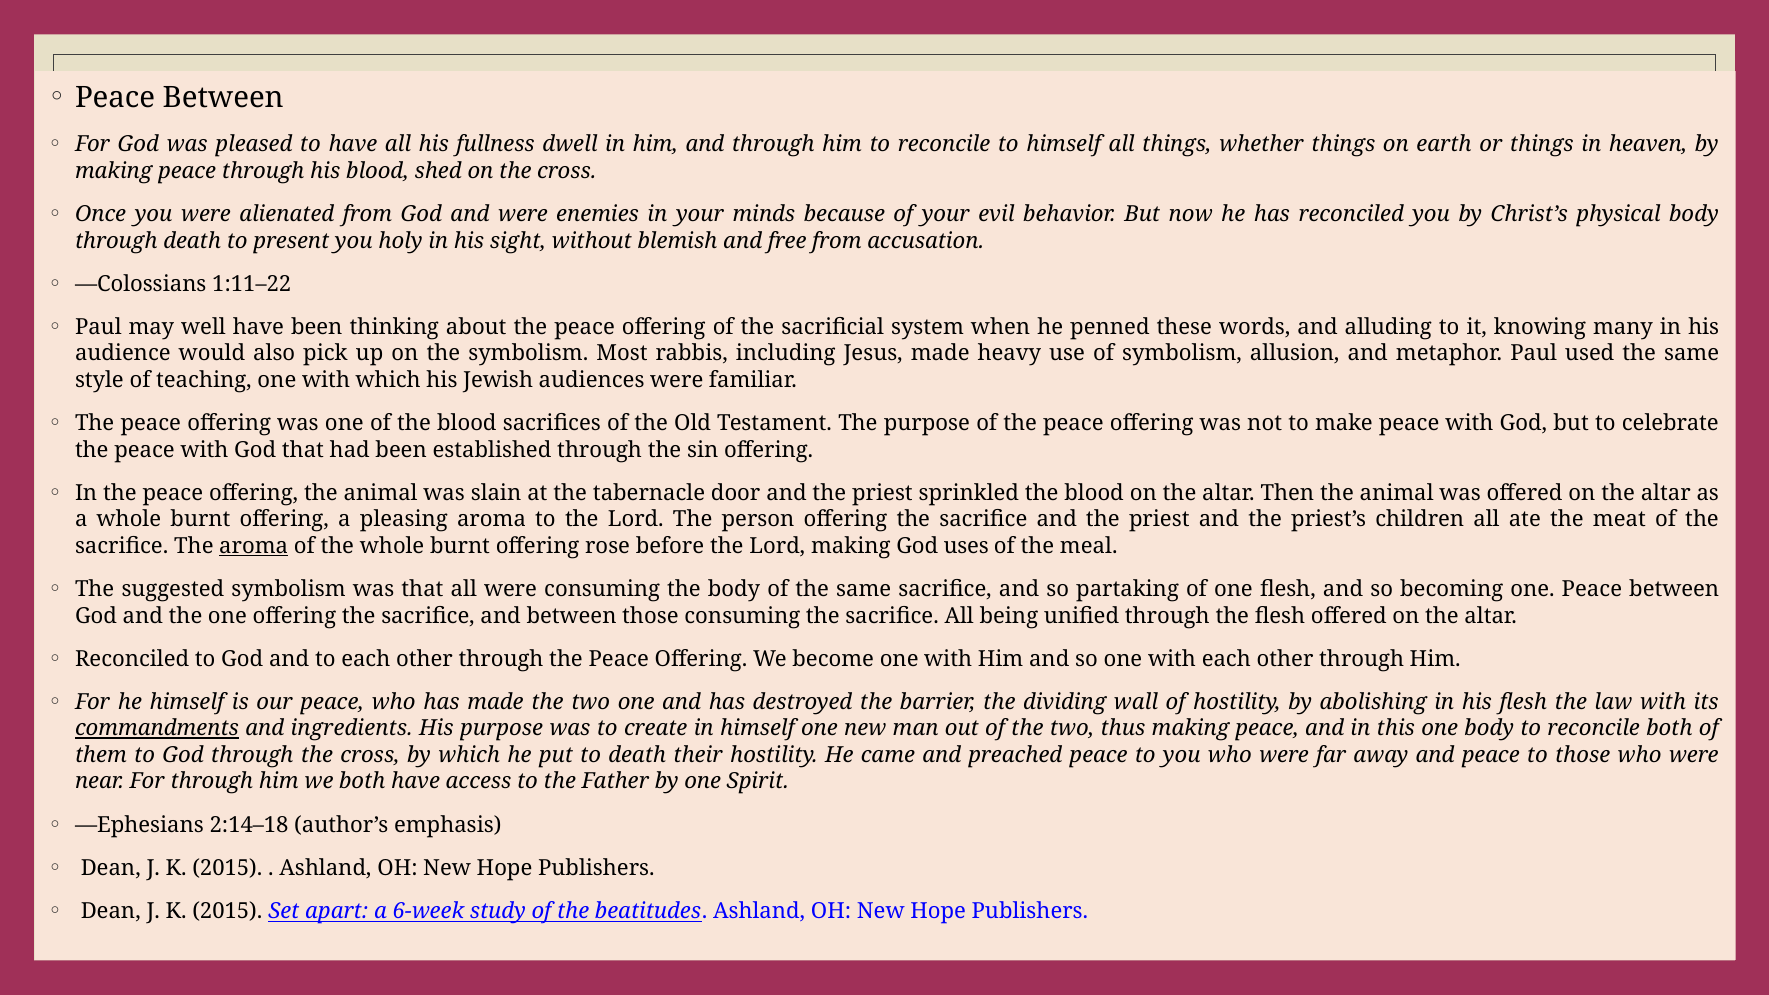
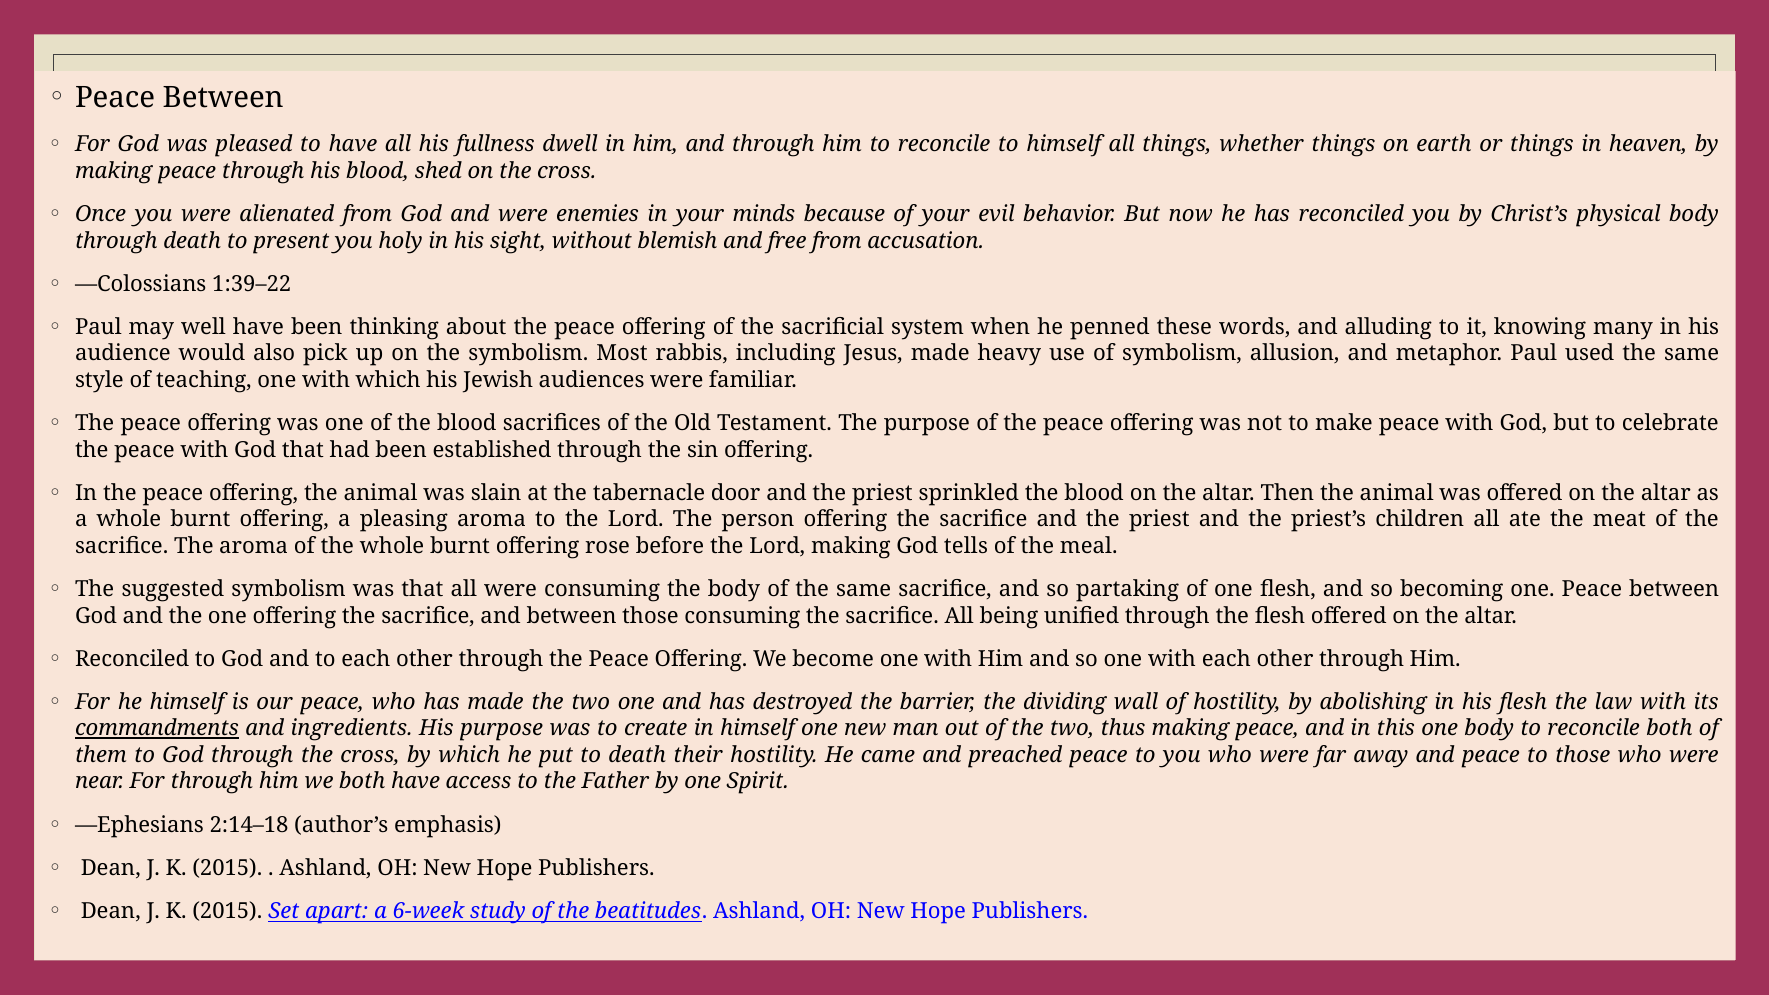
1:11–22: 1:11–22 -> 1:39–22 (252, 284)
aroma underline: present -> none (254, 546)
uses: uses -> tells (966, 546)
